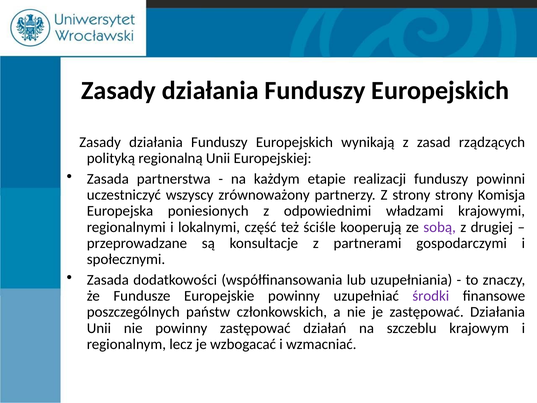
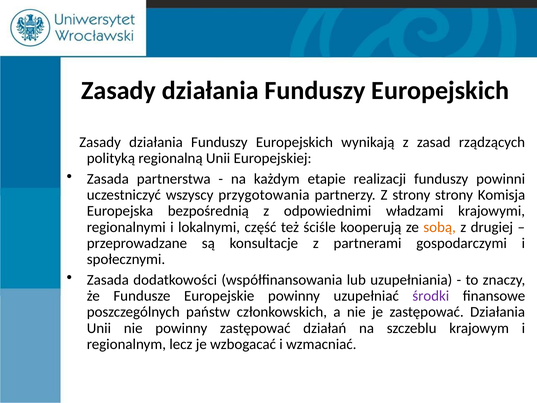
zrównoważony: zrównoważony -> przygotowania (264, 195)
poniesionych: poniesionych -> bezpośrednią (208, 211)
sobą colour: purple -> orange (440, 227)
